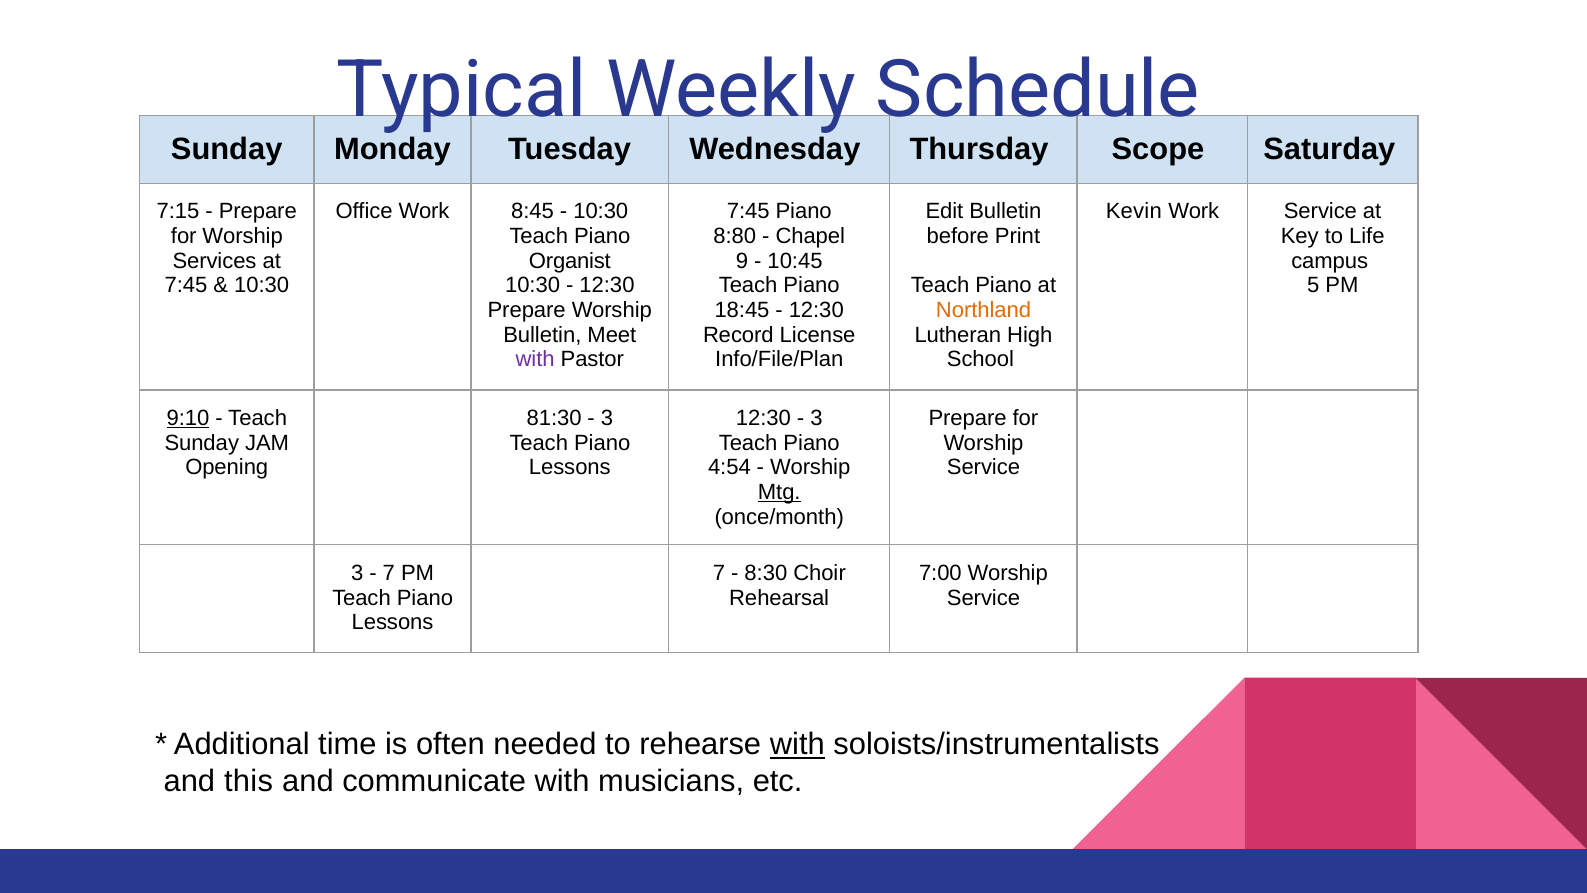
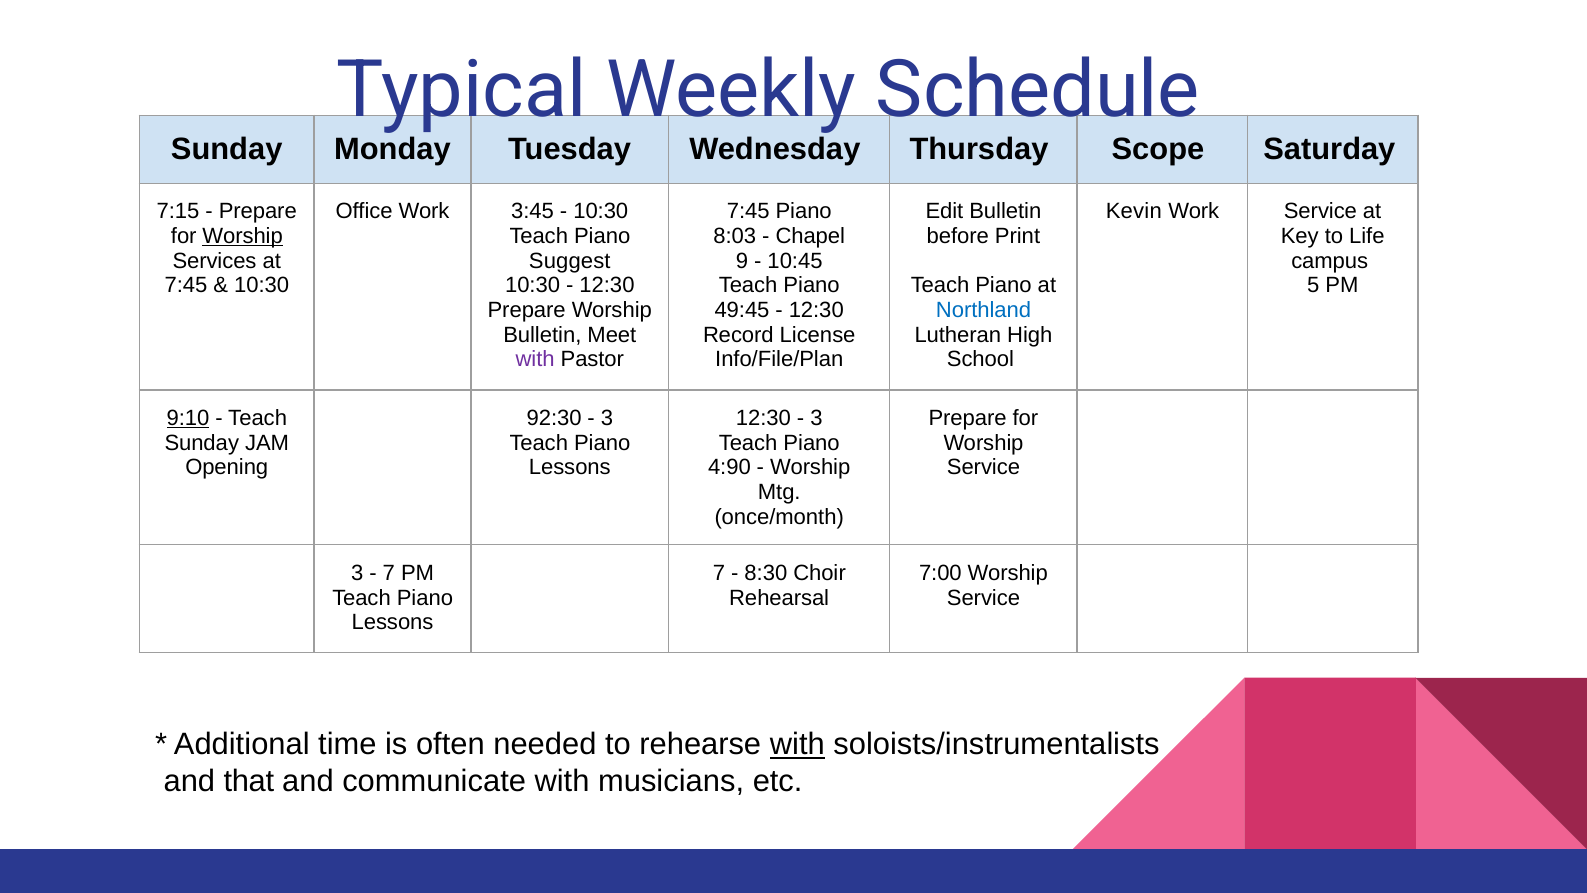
8:45: 8:45 -> 3:45 (533, 212)
Worship underline: none -> present (243, 236)
8:80: 8:80 -> 8:03 (735, 236)
Organist: Organist -> Suggest (570, 261)
18:45: 18:45 -> 49:45 (742, 310)
Northland colour: orange -> blue (984, 310)
81:30: 81:30 -> 92:30 (554, 418)
4:54: 4:54 -> 4:90 (729, 467)
Mtg underline: present -> none (779, 492)
this: this -> that (249, 782)
